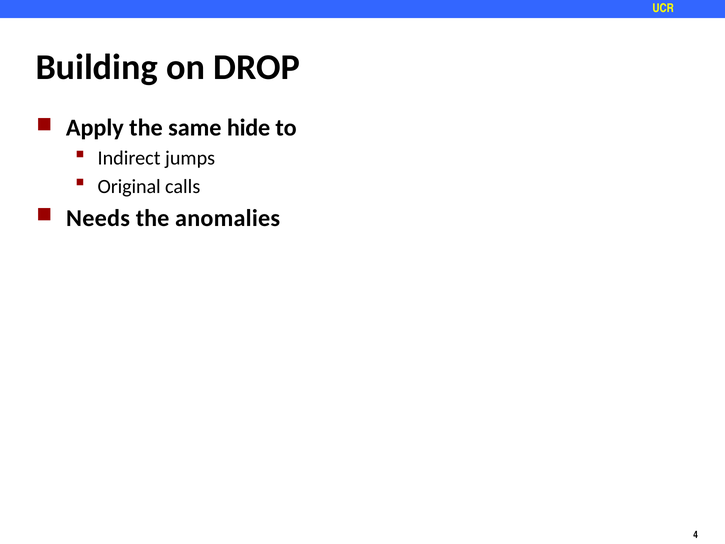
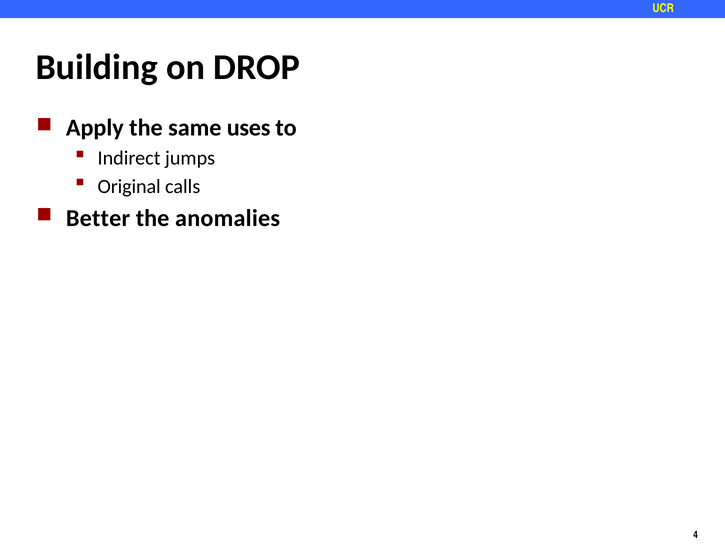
hide: hide -> uses (249, 128)
Needs: Needs -> Better (98, 218)
